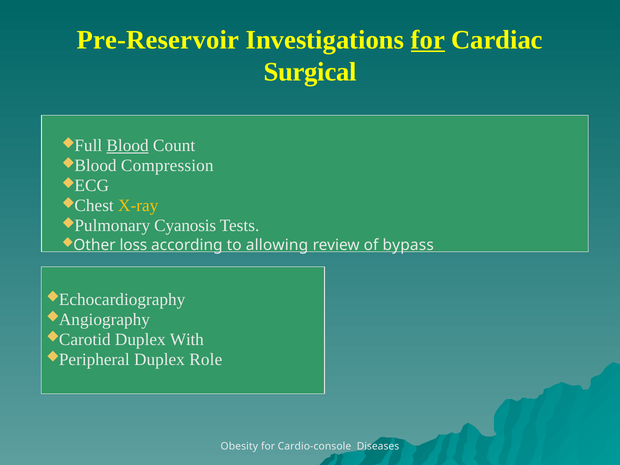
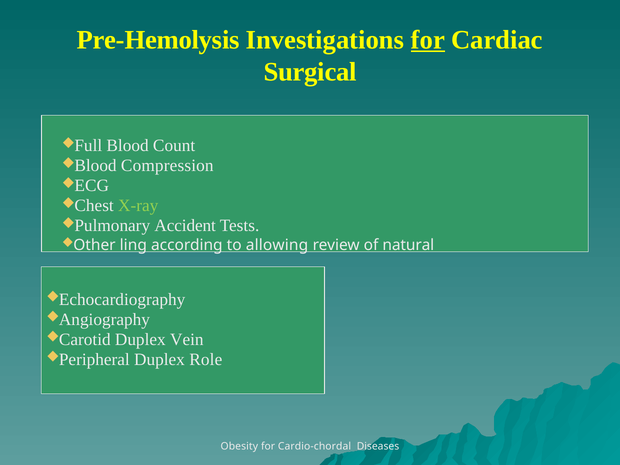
Pre-Reservoir: Pre-Reservoir -> Pre-Hemolysis (158, 40)
Blood underline: present -> none (128, 146)
X-ray colour: yellow -> light green (138, 206)
Cyanosis: Cyanosis -> Accident (185, 226)
loss: loss -> ling (133, 245)
bypass: bypass -> natural (408, 245)
With: With -> Vein (187, 339)
Cardio-console: Cardio-console -> Cardio-chordal (315, 446)
